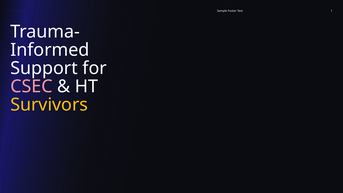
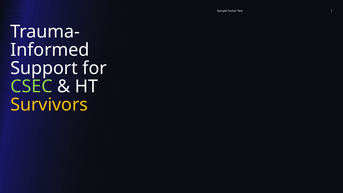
CSEC colour: pink -> light green (31, 87)
